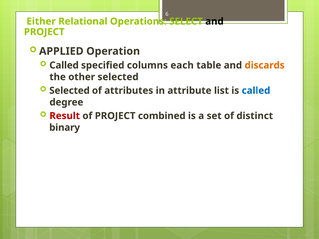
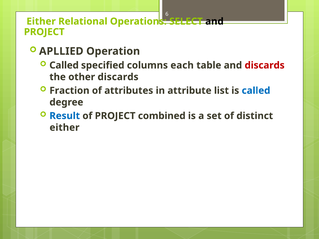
APPLIED: APPLIED -> APLLIED (61, 51)
discards colour: orange -> red (265, 65)
other selected: selected -> discards (118, 77)
Selected: Selected -> Fraction (69, 91)
Result colour: red -> blue (65, 116)
binary: binary -> either (65, 128)
